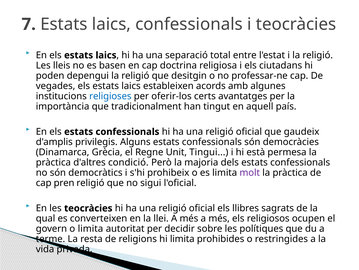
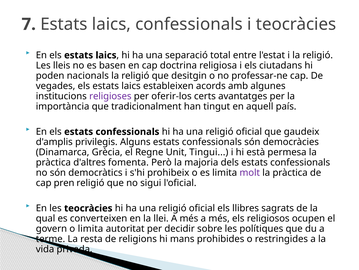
depengui: depengui -> nacionals (88, 76)
religioses colour: blue -> purple (110, 96)
condició: condició -> fomenta (128, 162)
hi limita: limita -> mans (182, 238)
